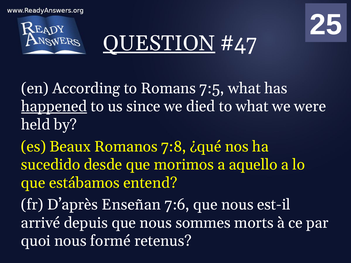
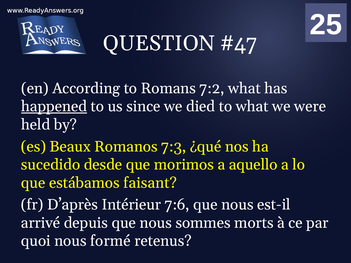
QUESTION underline: present -> none (159, 43)
7:5: 7:5 -> 7:2 (212, 88)
7:8: 7:8 -> 7:3 (174, 147)
entend: entend -> faisant (150, 183)
Enseñan: Enseñan -> Intérieur (131, 205)
